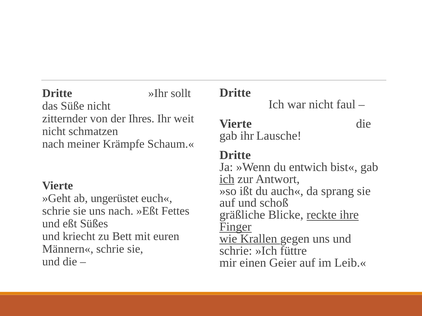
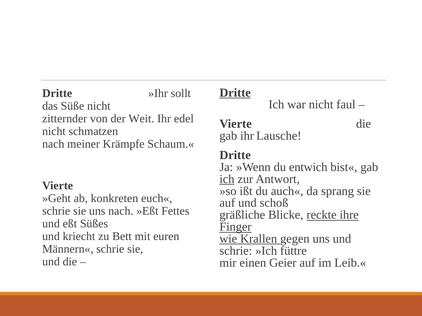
Dritte underline: none -> present (235, 93)
Ihres: Ihres -> Weit (141, 119)
weit: weit -> edel (184, 119)
ungerüstet: ungerüstet -> konkreten (114, 199)
